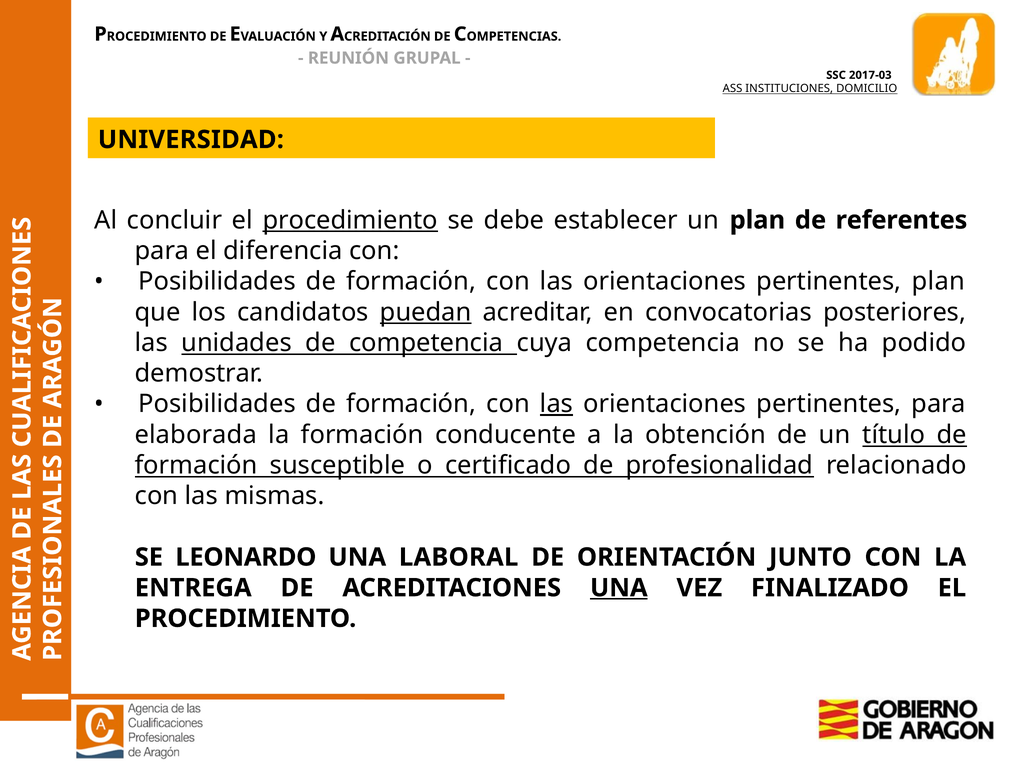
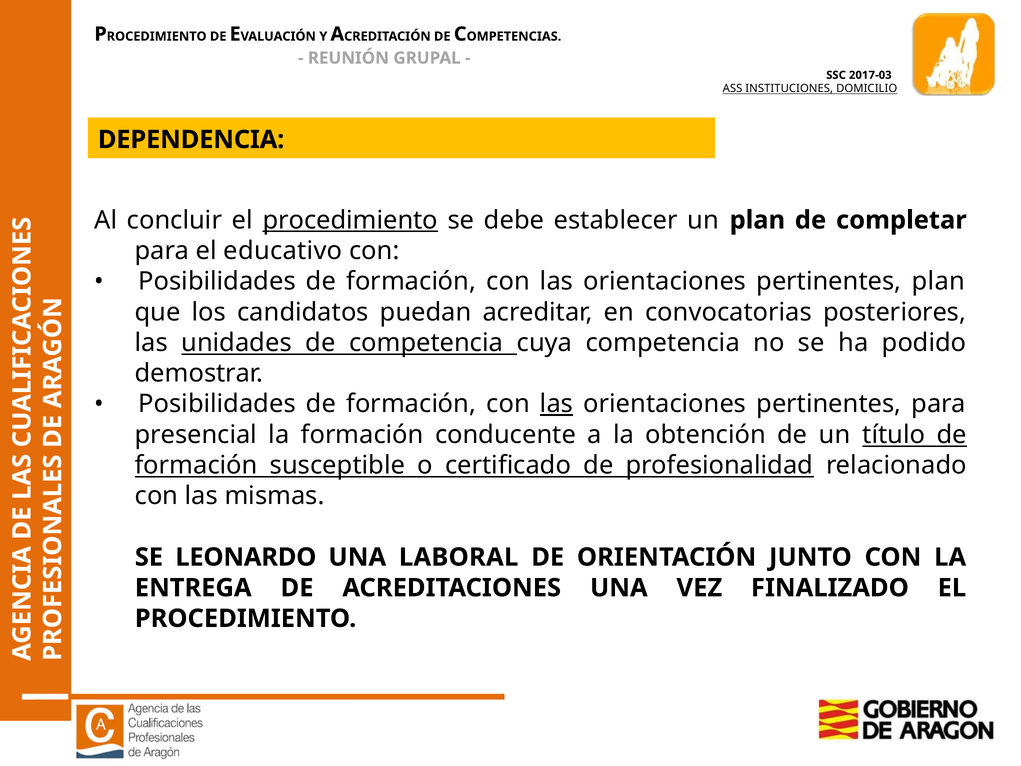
UNIVERSIDAD: UNIVERSIDAD -> DEPENDENCIA (191, 140)
referentes: referentes -> completar (901, 220)
diferencia: diferencia -> educativo (283, 251)
puedan underline: present -> none (426, 312)
elaborada: elaborada -> presencial (196, 435)
UNA underline: present -> none (619, 588)
